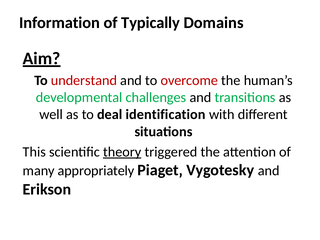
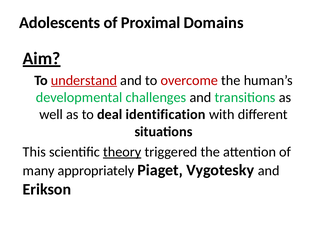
Information: Information -> Adolescents (60, 23)
Typically: Typically -> Proximal (151, 23)
understand underline: none -> present (84, 80)
